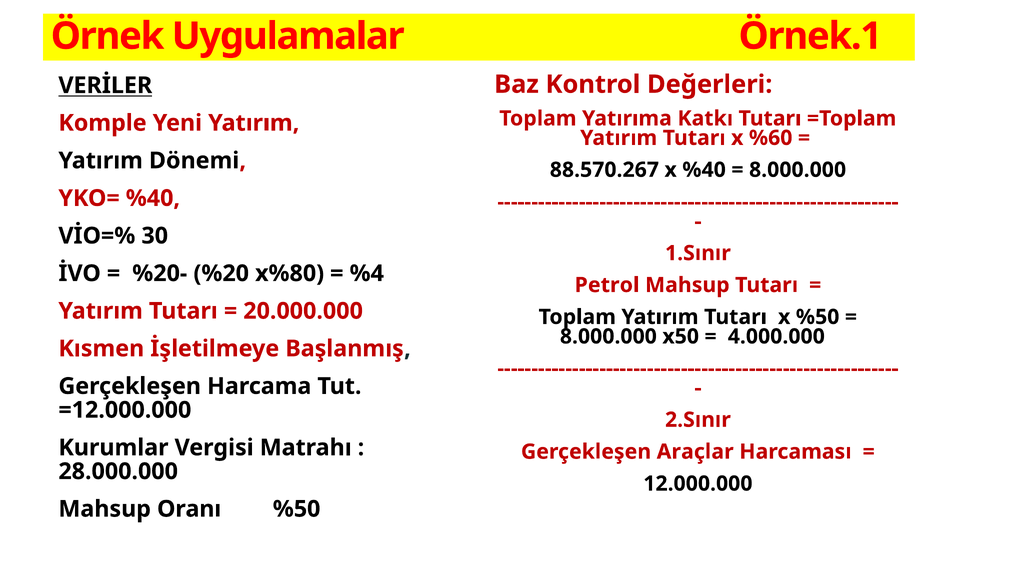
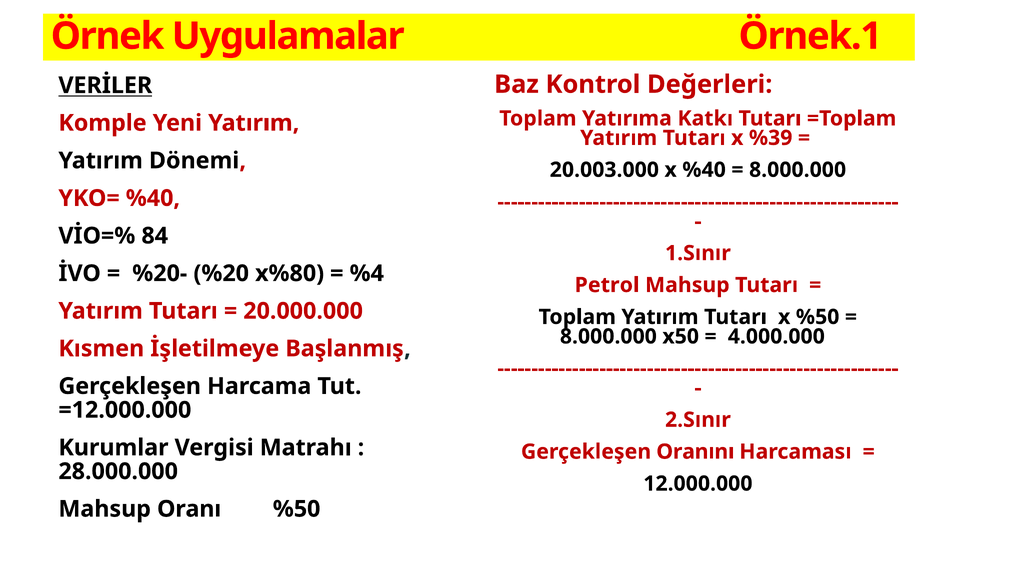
%60: %60 -> %39 (771, 138)
88.570.267: 88.570.267 -> 20.003.000 (604, 170)
30: 30 -> 84 (155, 236)
Araçlar: Araçlar -> Oranını (695, 452)
